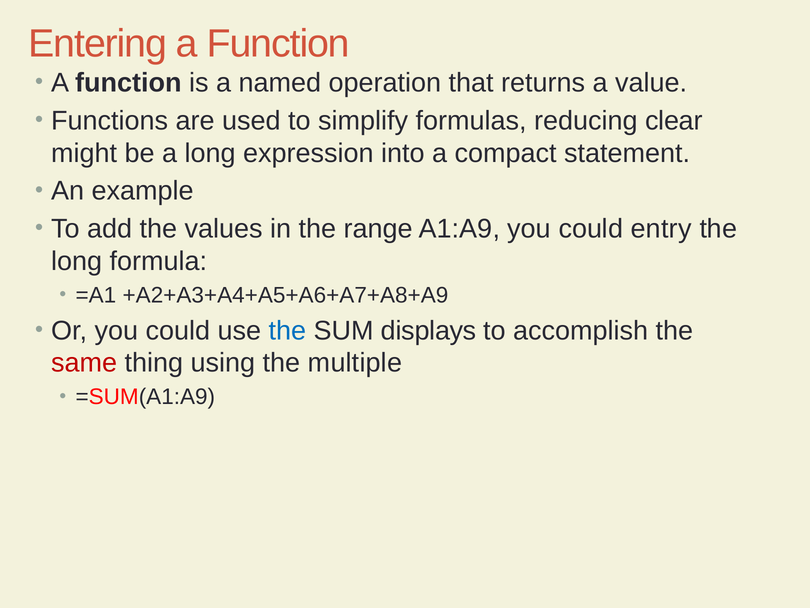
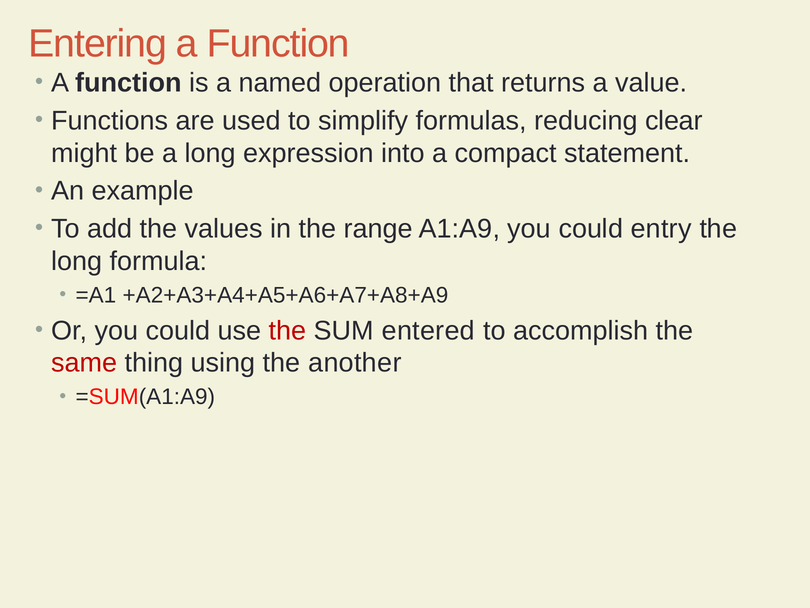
the colour: blue -> red (288, 330)
displays: displays -> entered (428, 330)
multiple: multiple -> another (355, 363)
